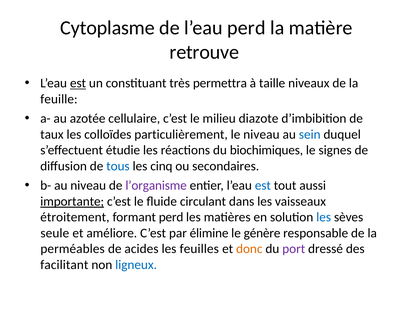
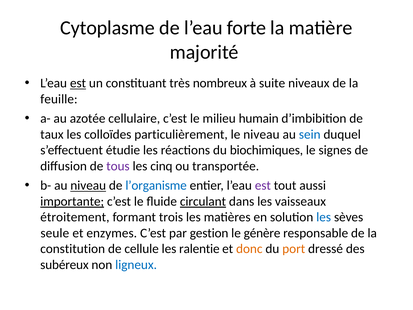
l’eau perd: perd -> forte (246, 28)
retrouve: retrouve -> majorité (204, 52)
permettra: permettra -> nombreux (220, 83)
taille: taille -> suite (272, 83)
diazote: diazote -> humain (259, 118)
tous colour: blue -> purple (118, 166)
secondaires: secondaires -> transportée (226, 166)
niveau underline: none -> present (88, 185)
l’organisme colour: purple -> blue (156, 185)
est colour: blue -> purple (263, 185)
circulant underline: none -> present (203, 201)
formant perd: perd -> trois (171, 217)
améliore: améliore -> enzymes (112, 233)
élimine: élimine -> gestion (209, 233)
perméables: perméables -> constitution (73, 249)
acides: acides -> cellule (142, 249)
feuilles: feuilles -> ralentie (199, 249)
port colour: purple -> orange (294, 249)
facilitant: facilitant -> subéreux (64, 265)
